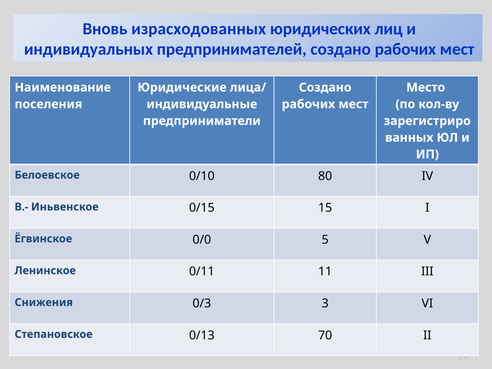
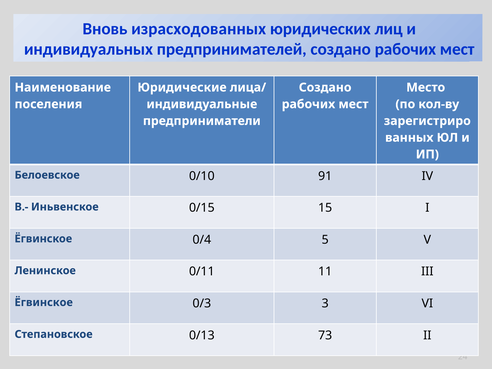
80: 80 -> 91 (325, 176)
0/0: 0/0 -> 0/4 (202, 240)
Снижения: Снижения -> Ёгвинское (44, 302)
70: 70 -> 73 (325, 335)
